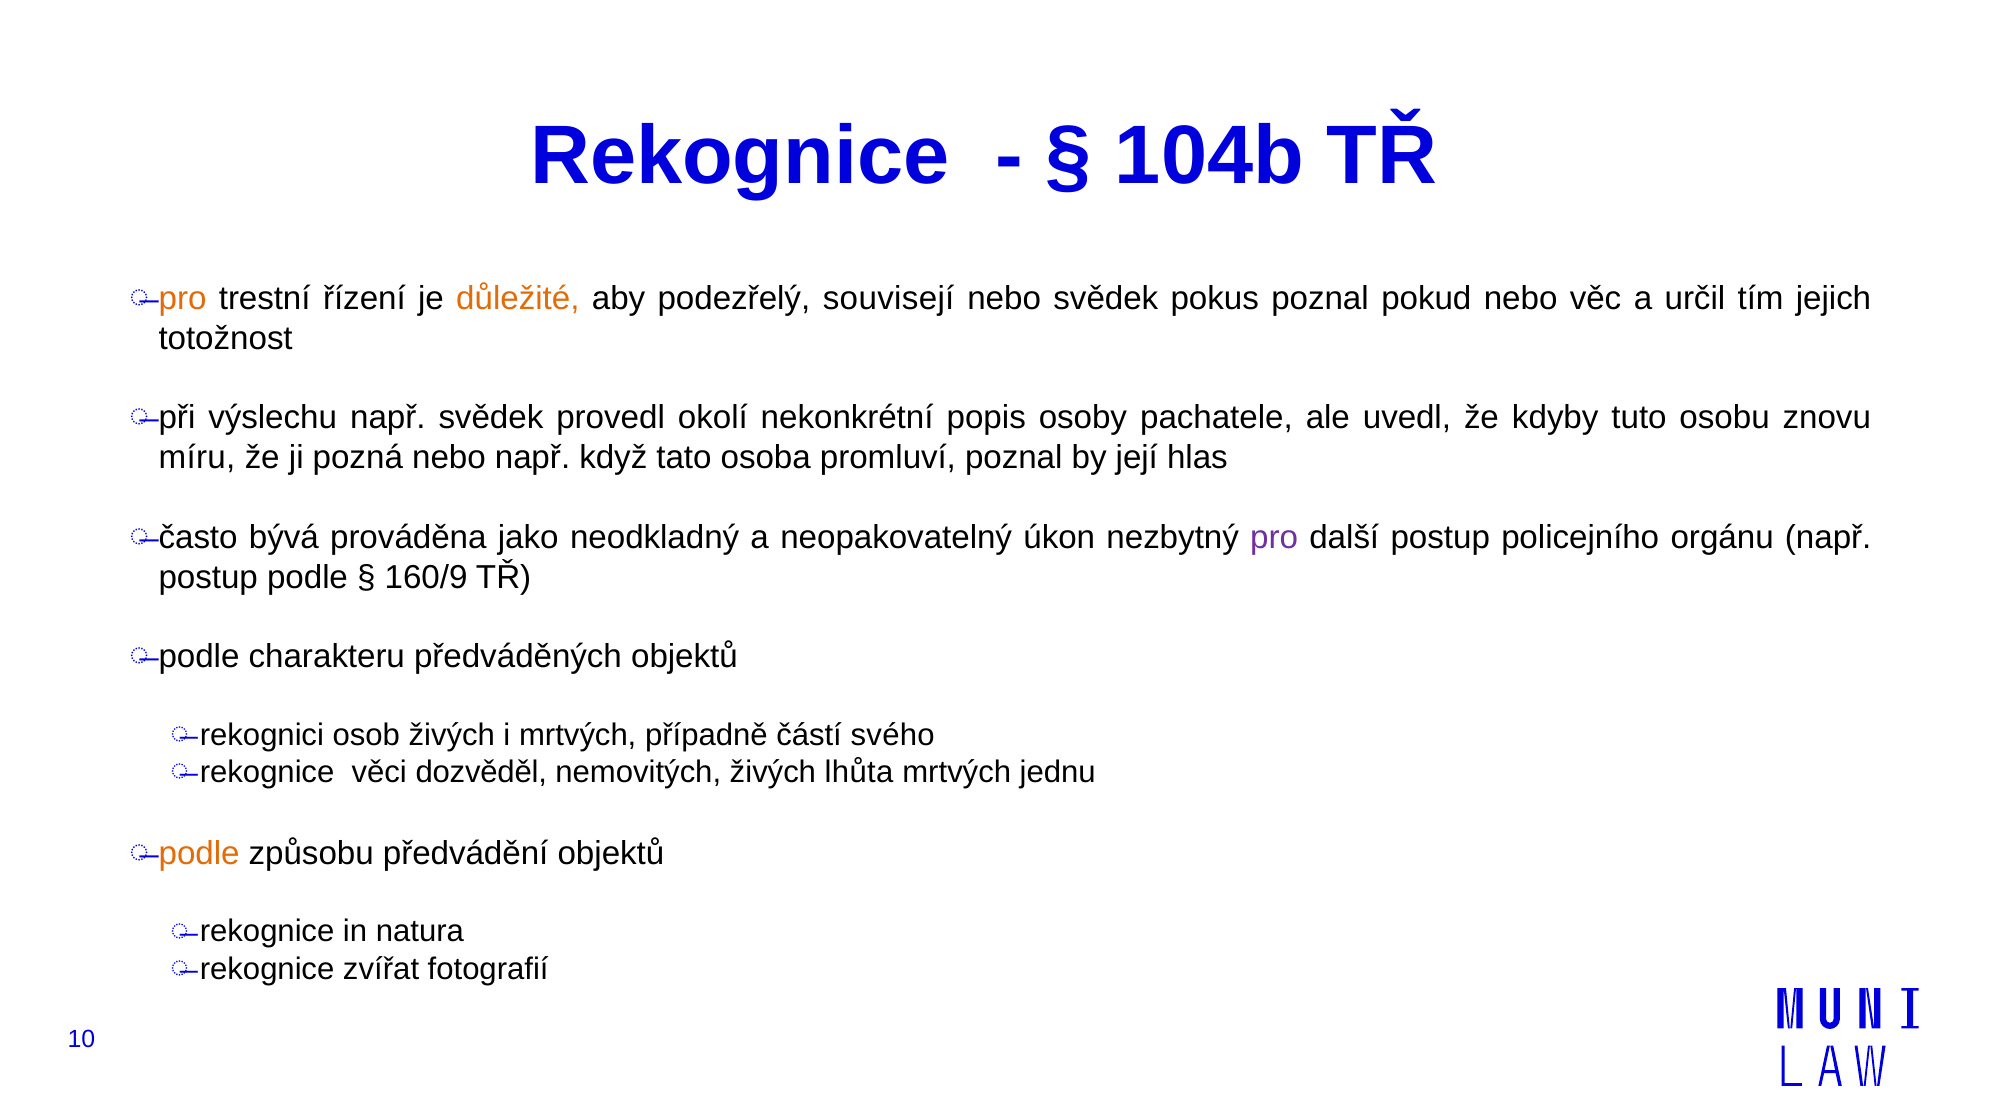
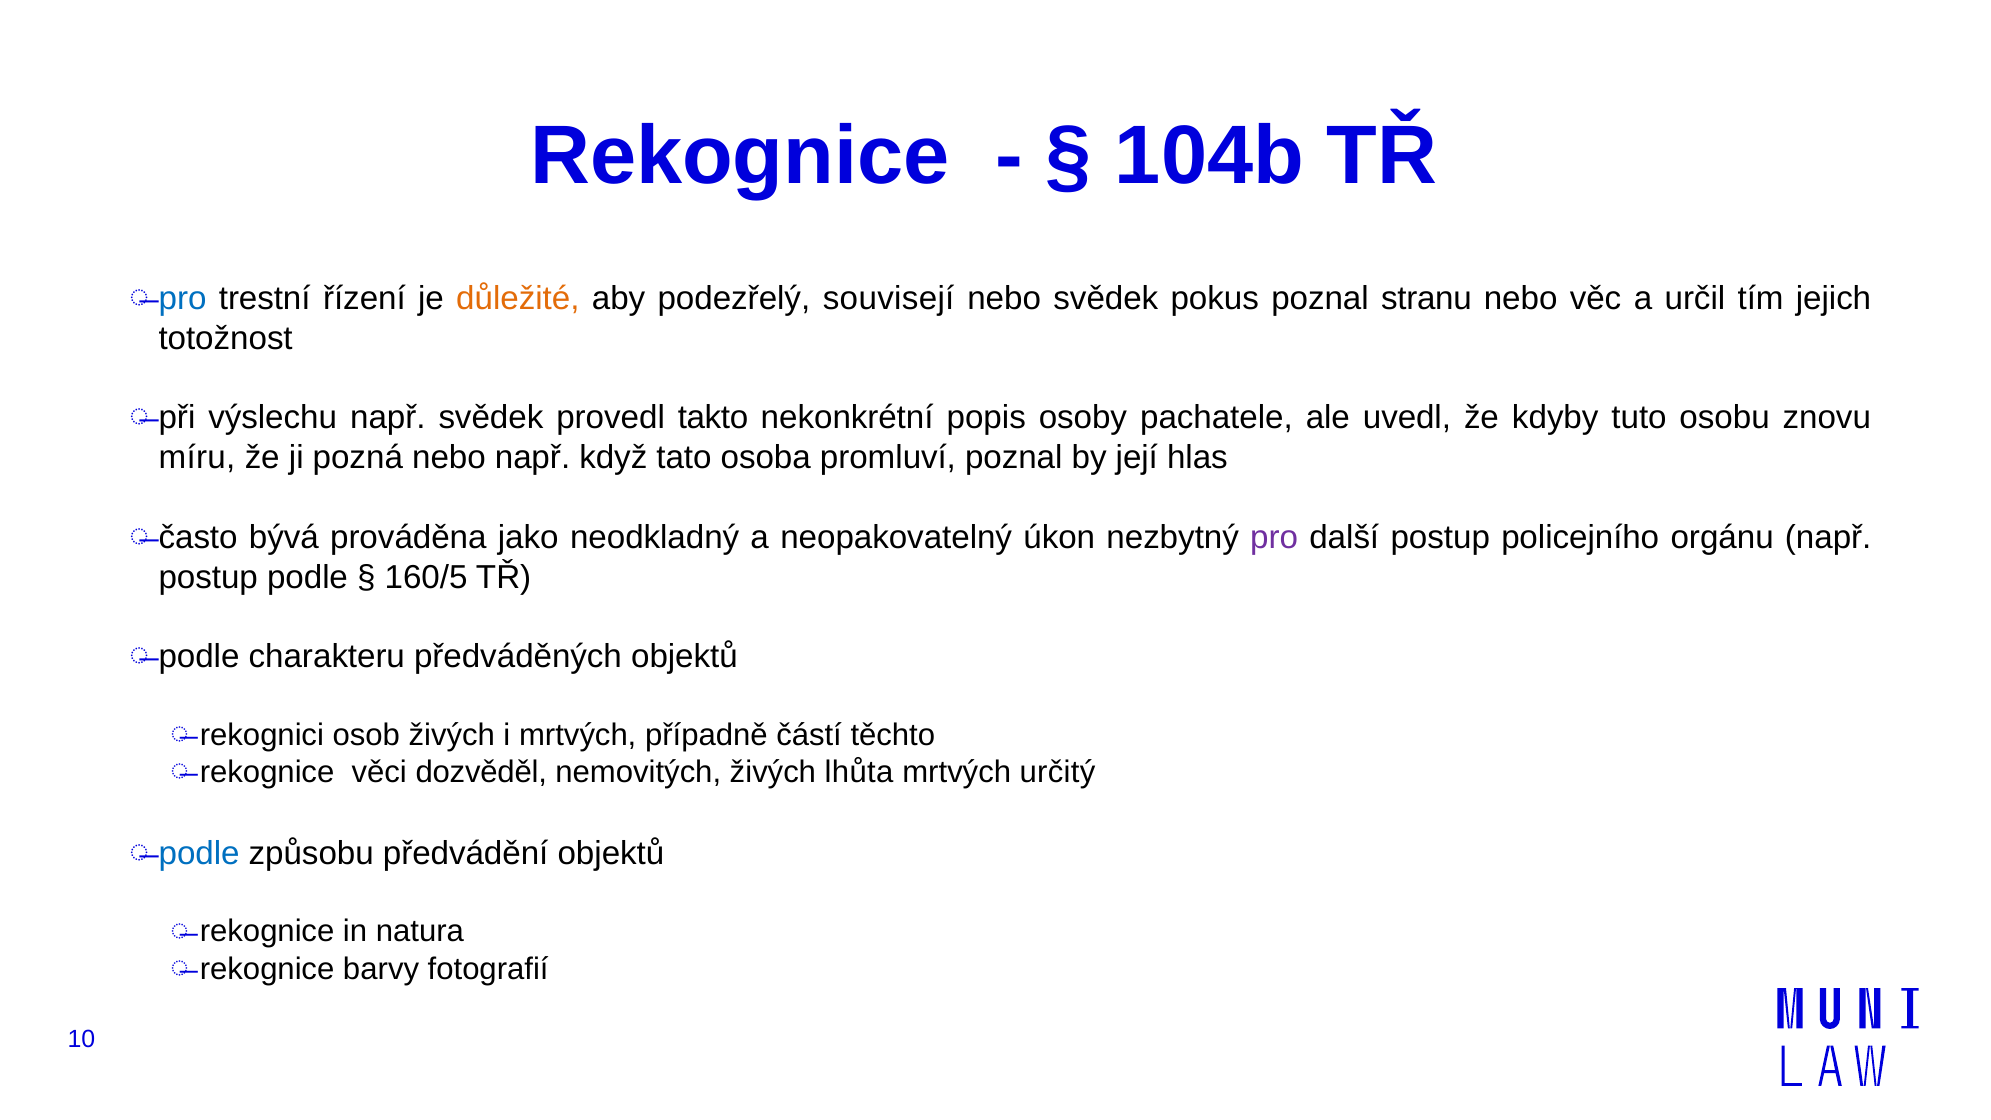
pro colour: orange -> blue (183, 299)
pokud: pokud -> stranu (1426, 299)
okolí: okolí -> takto (713, 418)
160/9: 160/9 -> 160/5 (426, 577)
svého: svého -> těchto (893, 735)
jednu: jednu -> určitý (1058, 772)
podle colour: orange -> blue (199, 853)
zvířat: zvířat -> barvy (381, 969)
